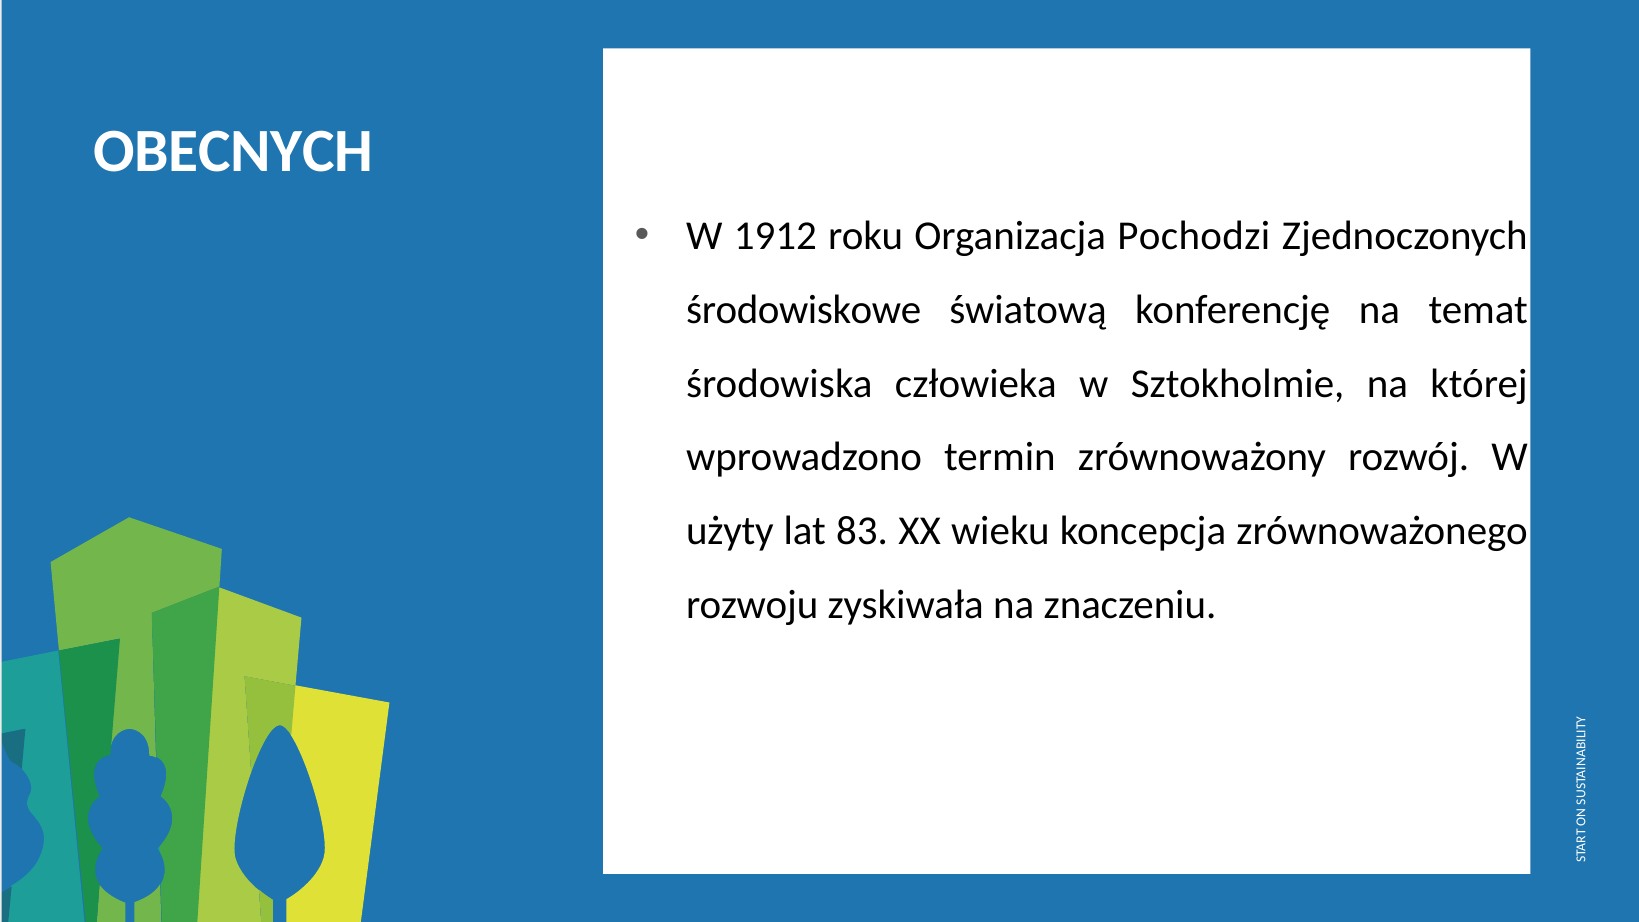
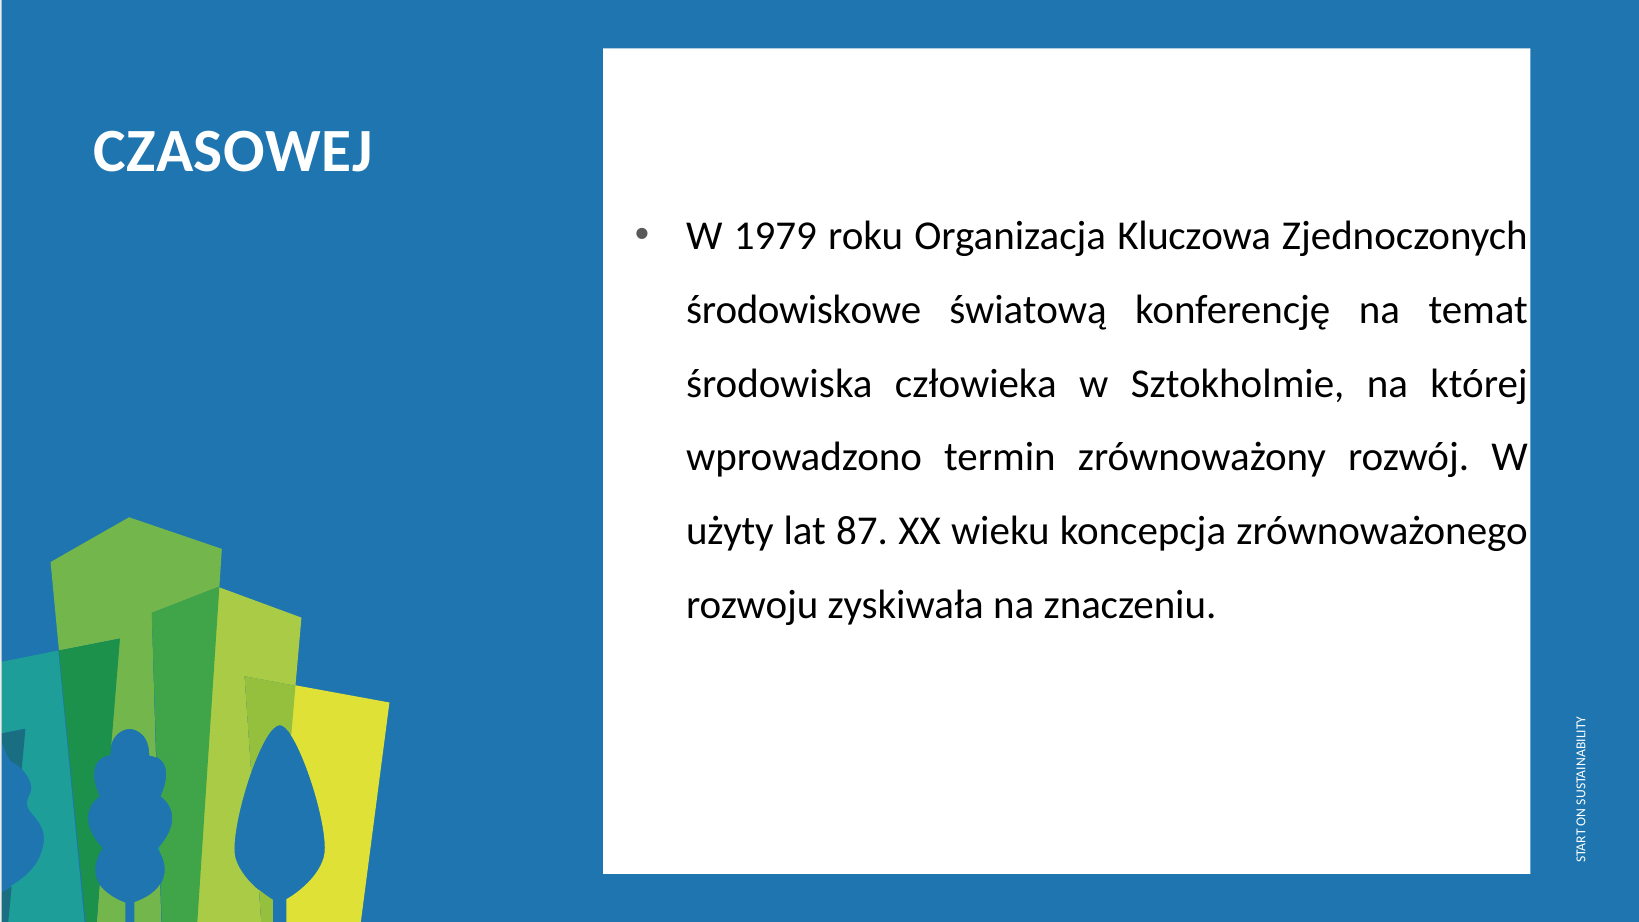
OBECNYCH: OBECNYCH -> CZASOWEJ (233, 151)
1912: 1912 -> 1979 (775, 236)
Pochodzi: Pochodzi -> Kluczowa (1194, 236)
83: 83 -> 87 (862, 531)
